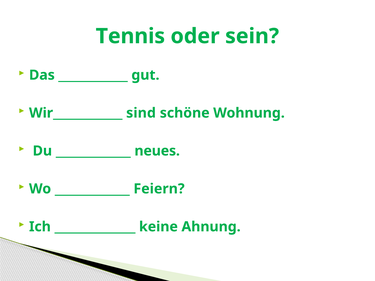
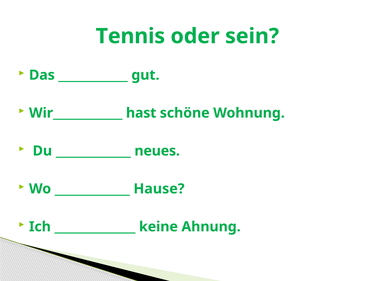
sind: sind -> hast (141, 113)
Feiern: Feiern -> Hause (159, 189)
